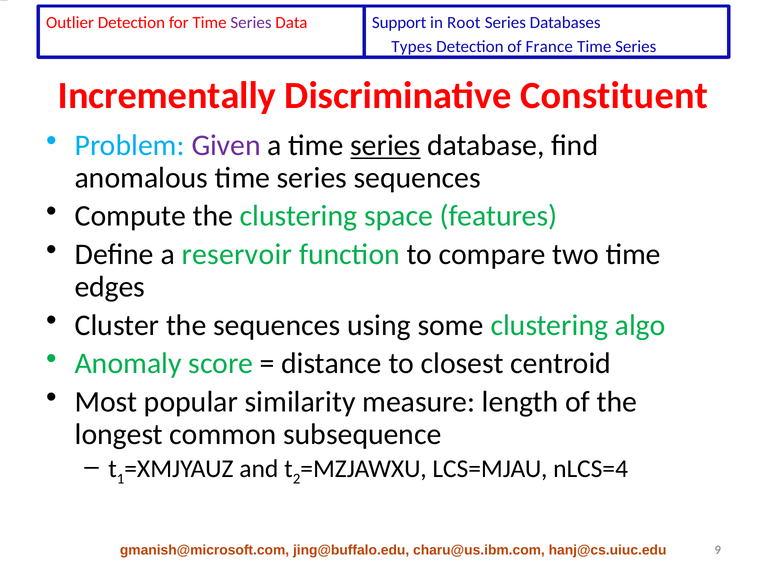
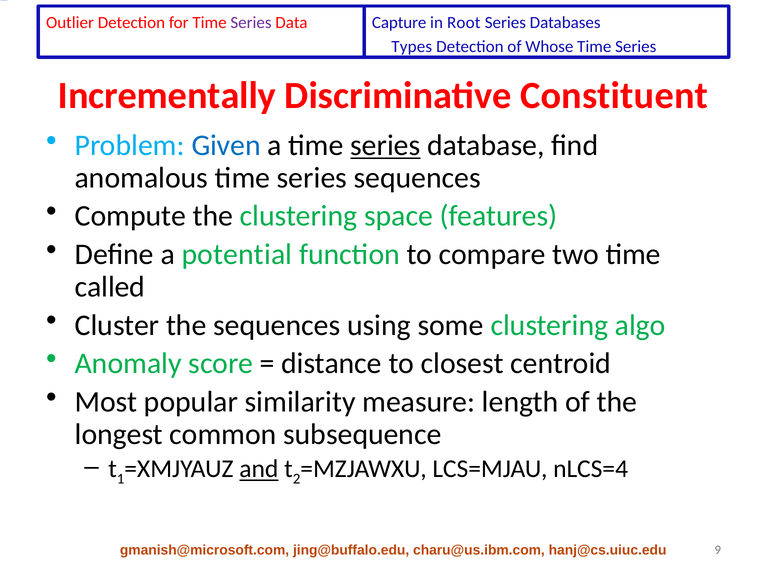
Support: Support -> Capture (399, 23)
France: France -> Whose (549, 47)
Given colour: purple -> blue (226, 145)
reservoir: reservoir -> potential (237, 254)
edges: edges -> called (110, 286)
and underline: none -> present (259, 468)
